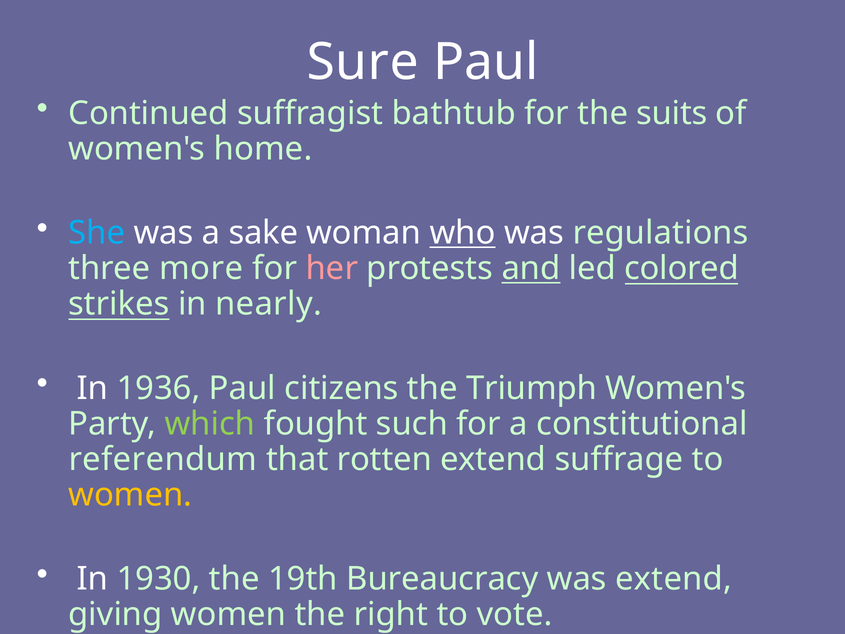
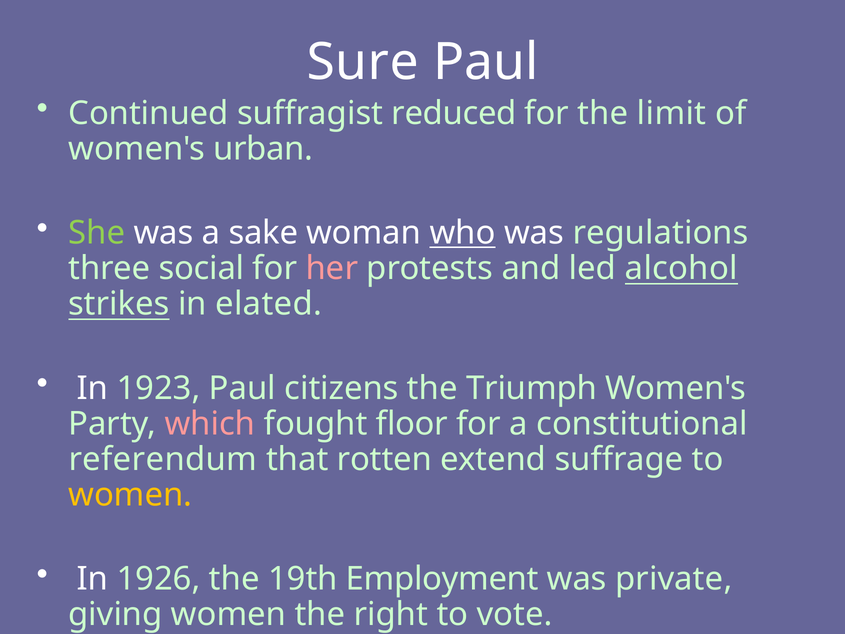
bathtub: bathtub -> reduced (454, 113)
suits: suits -> limit (672, 113)
home: home -> urban (263, 149)
She colour: light blue -> light green (97, 233)
more: more -> social (202, 269)
and underline: present -> none (531, 269)
colored: colored -> alcohol (681, 269)
nearly: nearly -> elated (269, 304)
1936: 1936 -> 1923 (159, 388)
which colour: light green -> pink (210, 424)
such: such -> floor (412, 424)
1930: 1930 -> 1926 (159, 579)
Bureaucracy: Bureaucracy -> Employment (442, 579)
was extend: extend -> private (674, 579)
